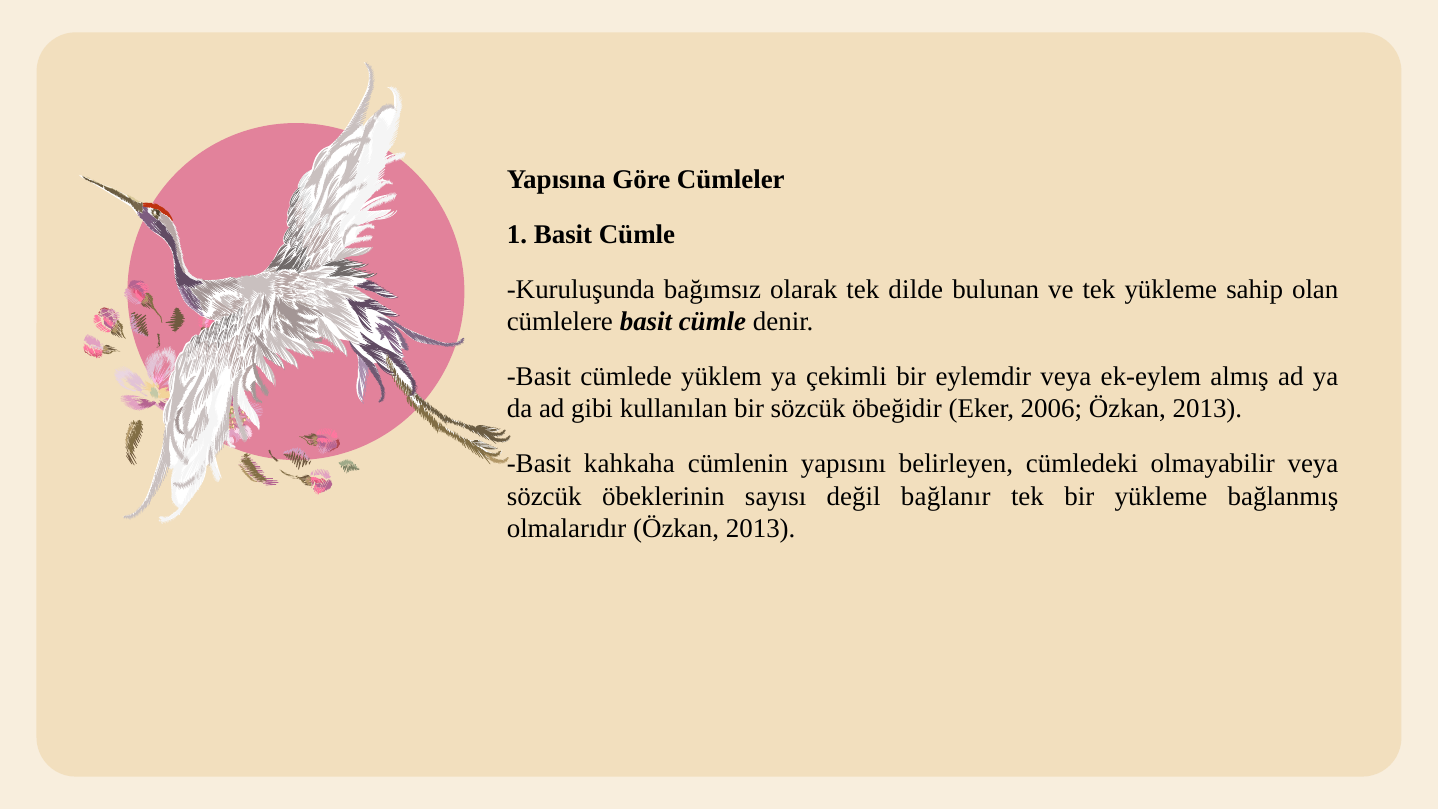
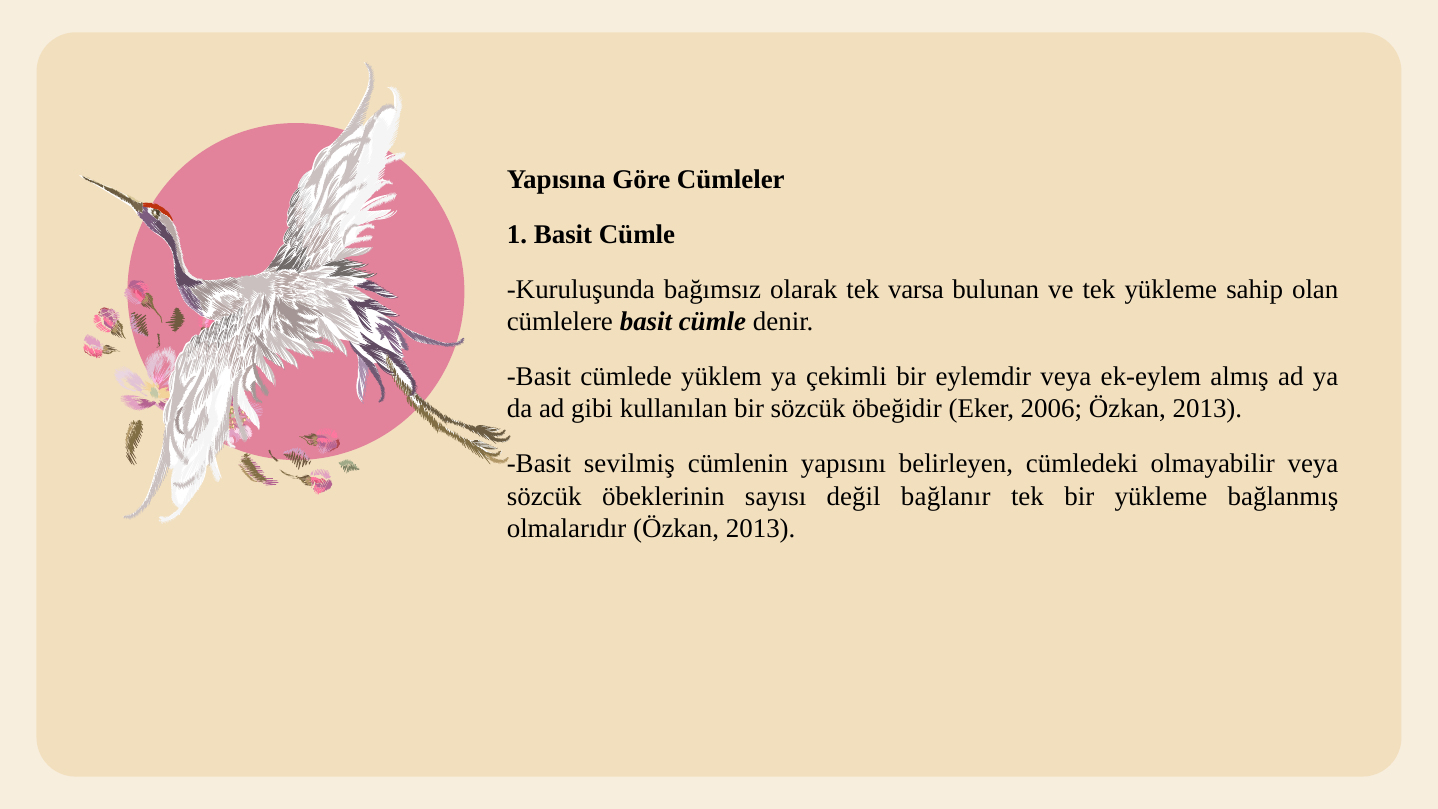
dilde: dilde -> varsa (916, 289)
kahkaha: kahkaha -> sevilmiş (629, 464)
